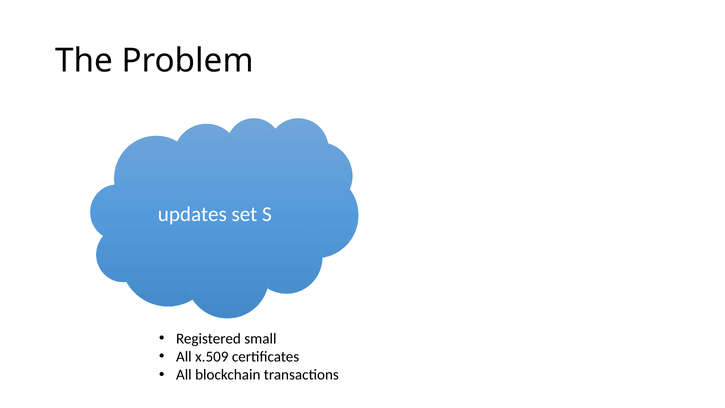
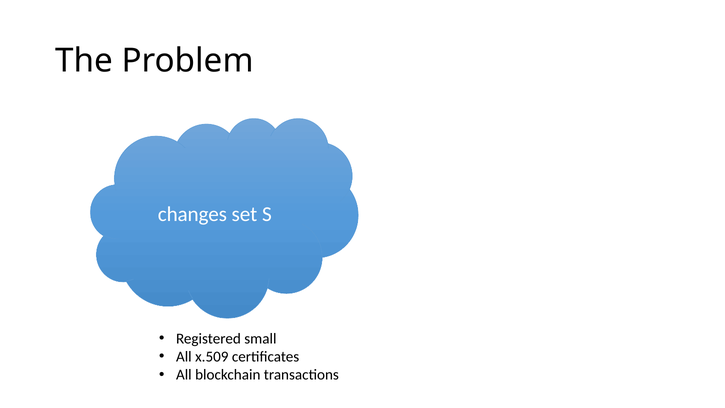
updates: updates -> changes (192, 214)
